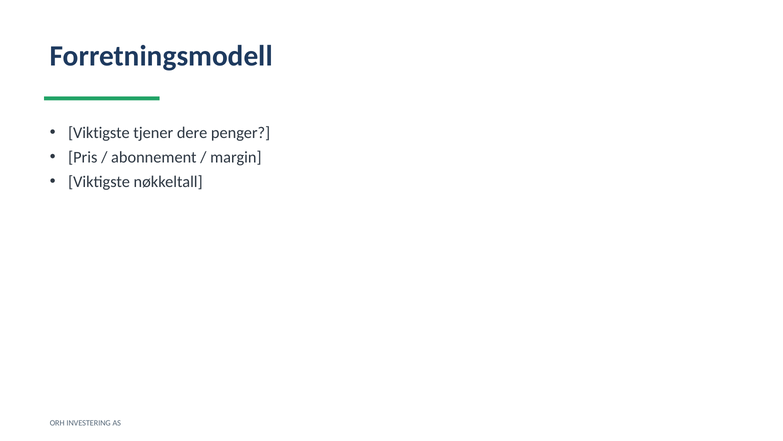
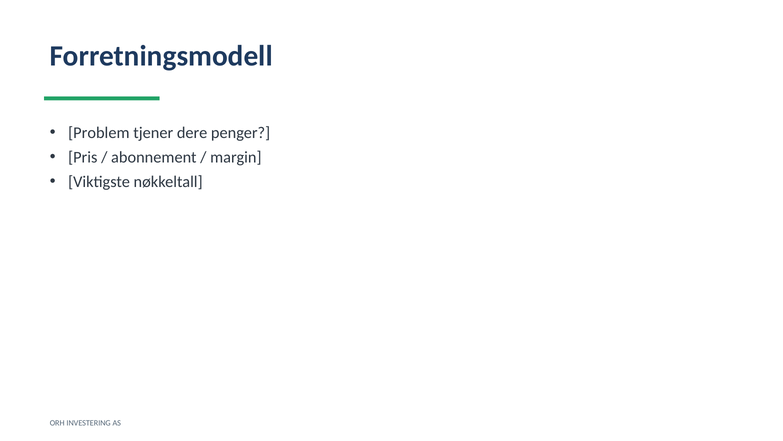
Viktigste: Viktigste -> Problem (99, 133)
